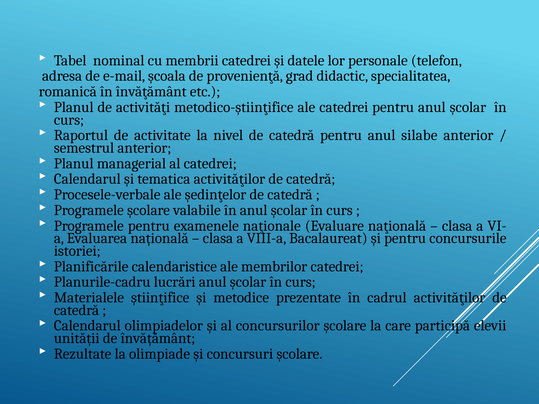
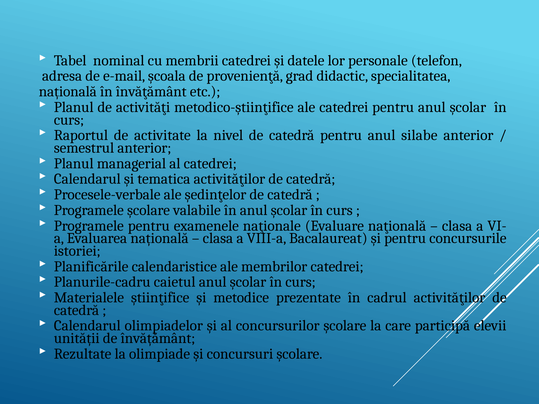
romanică: romanică -> națională (68, 92)
lucrări: lucrări -> caietul (175, 282)
